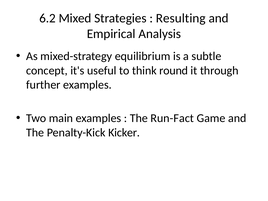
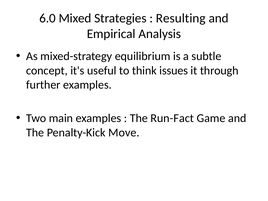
6.2: 6.2 -> 6.0 (47, 18)
round: round -> issues (174, 71)
Kicker: Kicker -> Move (124, 132)
